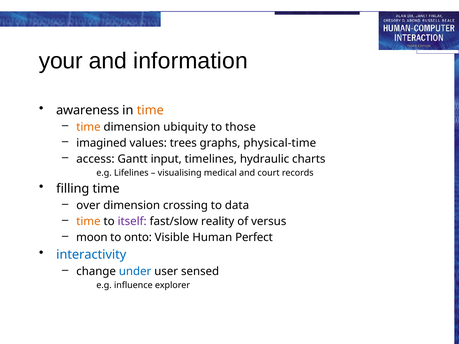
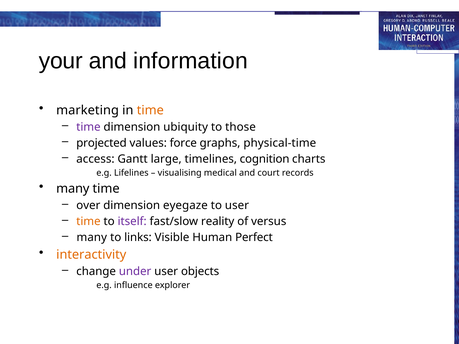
awareness: awareness -> marketing (88, 110)
time colour: orange -> purple (88, 127)
imagined: imagined -> projected (101, 143)
trees: trees -> force (183, 143)
input: input -> large (166, 159)
hydraulic: hydraulic -> cognition (265, 159)
filling: filling -> many (73, 189)
crossing: crossing -> eyegaze (185, 206)
to data: data -> user (237, 206)
moon: moon -> many (92, 238)
onto: onto -> links (138, 238)
interactivity colour: blue -> orange (91, 255)
under colour: blue -> purple (135, 272)
sensed: sensed -> objects (200, 272)
